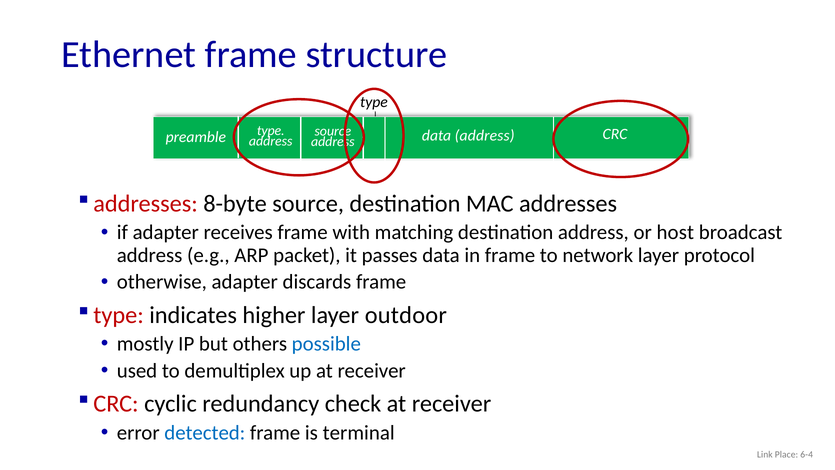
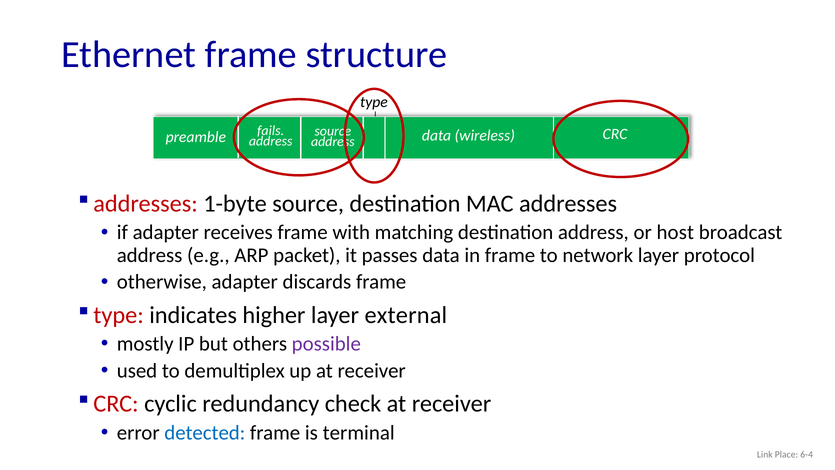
type: type -> fails (271, 131)
data address: address -> wireless (485, 135)
8-byte: 8-byte -> 1-byte (235, 204)
outdoor: outdoor -> external (406, 315)
possible colour: blue -> purple (326, 344)
